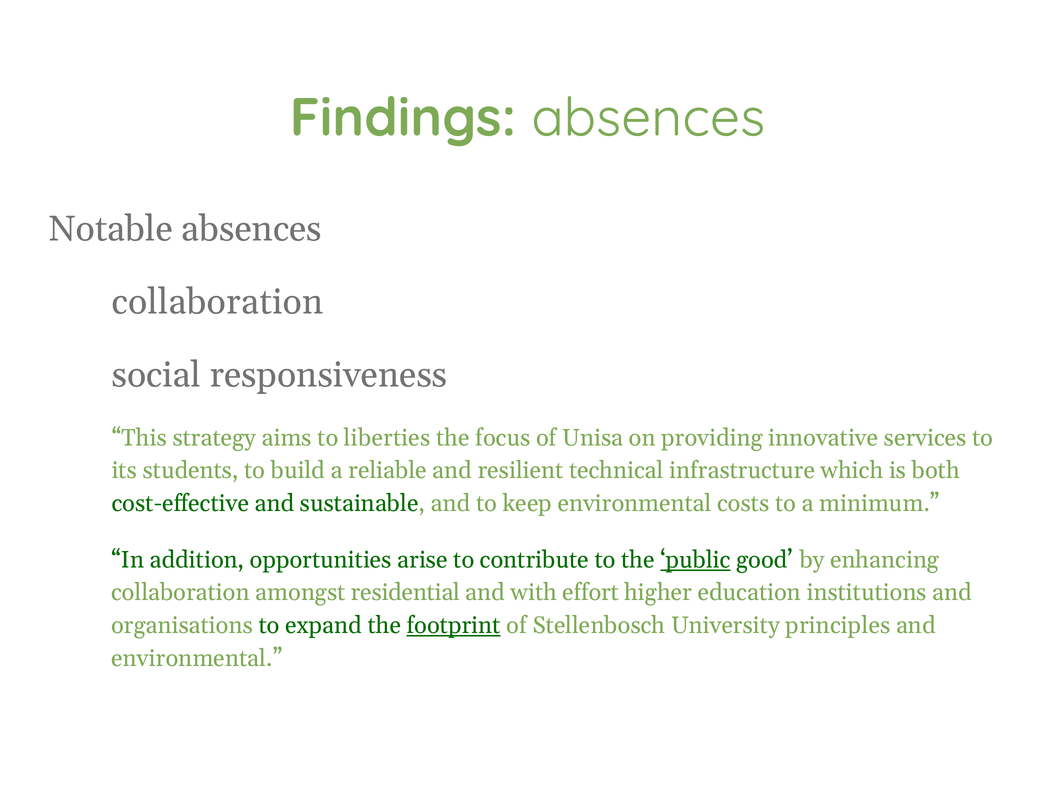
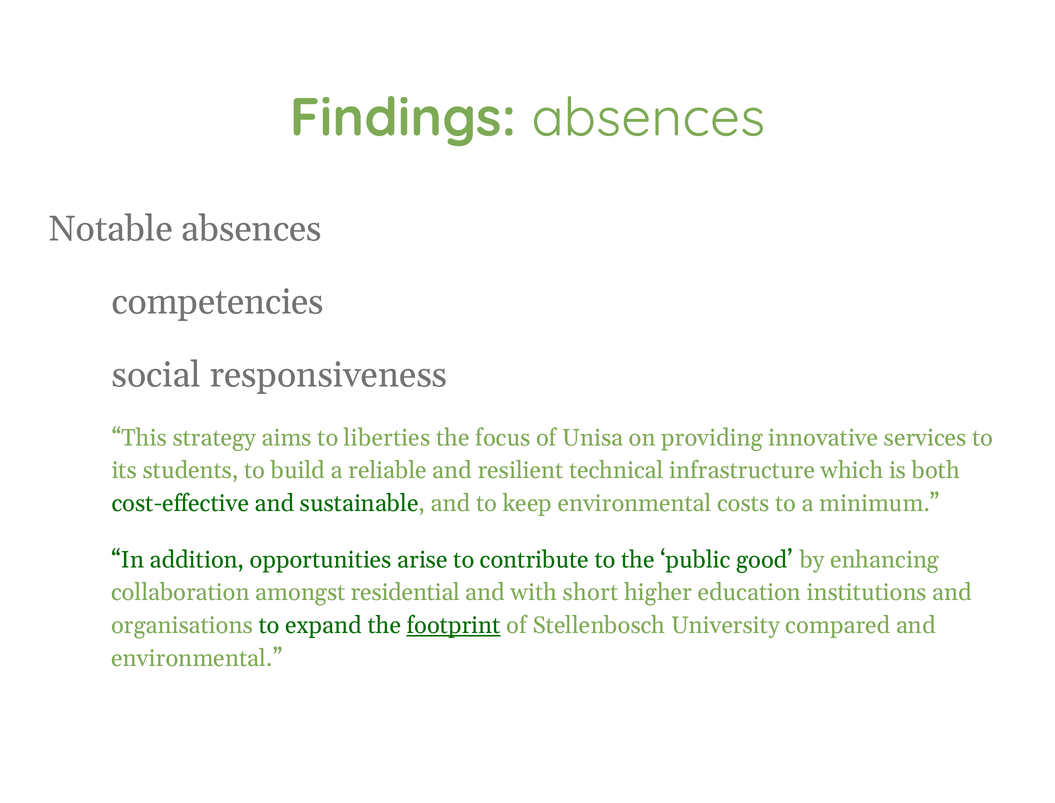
collaboration: collaboration -> competencies (218, 302)
public underline: present -> none (695, 559)
effort: effort -> short (590, 592)
principles: principles -> compared (838, 625)
